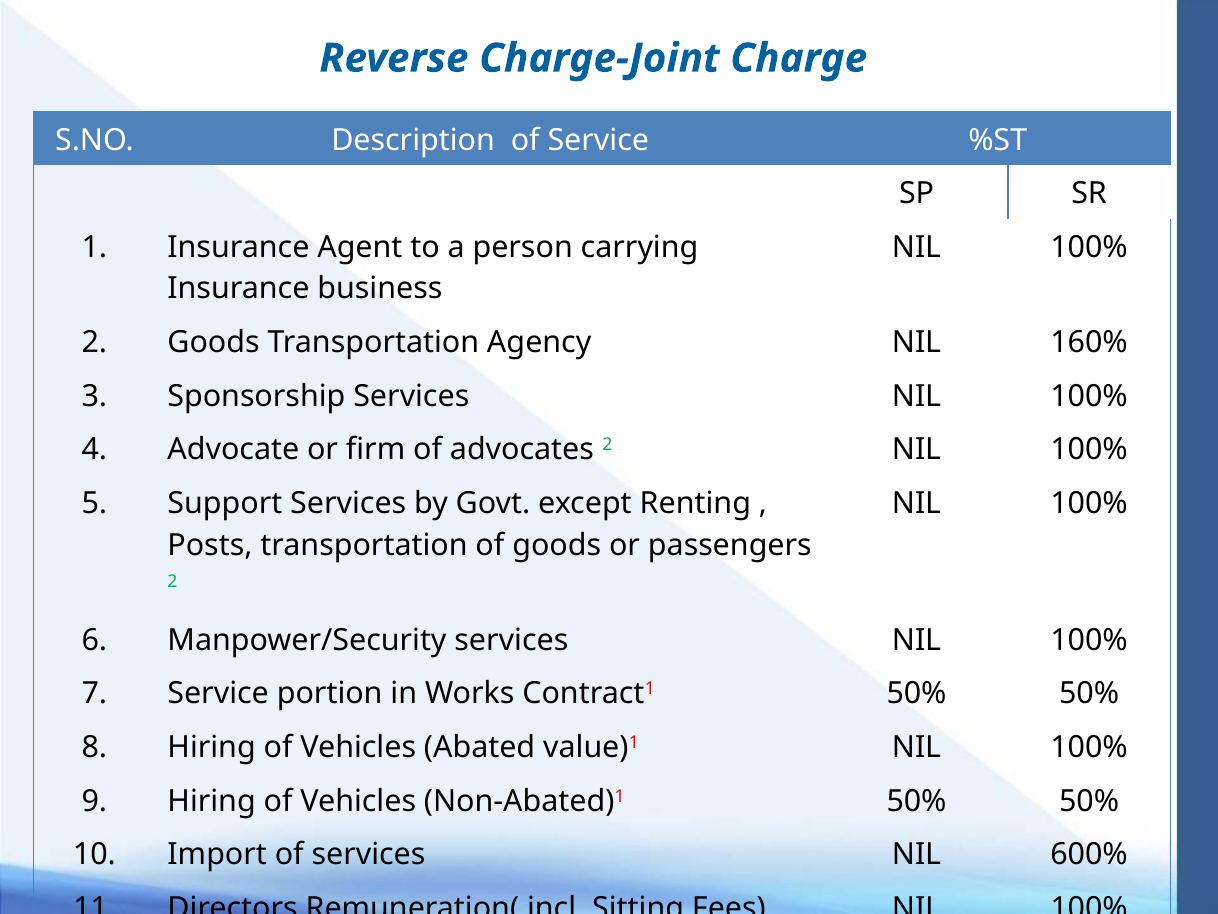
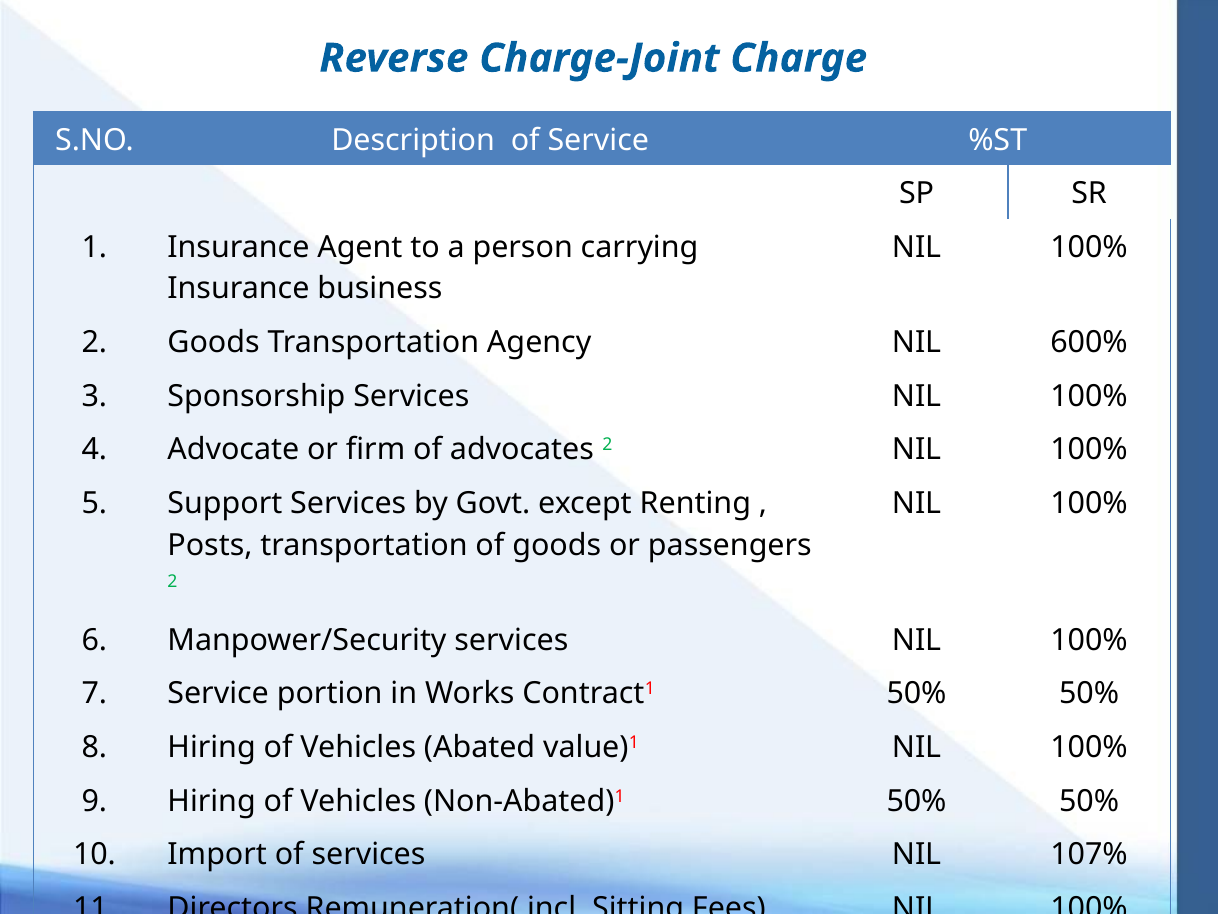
160%: 160% -> 600% (1089, 342)
600%: 600% -> 107% (1089, 854)
